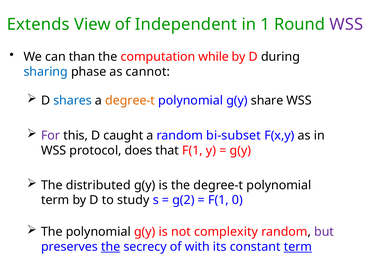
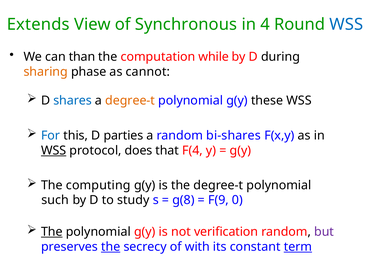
Independent: Independent -> Synchronous (186, 24)
1: 1 -> 4 (265, 24)
WSS colour: purple -> blue (346, 24)
sharing colour: blue -> orange (46, 72)
share: share -> these (267, 101)
For colour: purple -> blue (51, 136)
caught: caught -> parties (123, 136)
bi-subset: bi-subset -> bi-shares (234, 136)
WSS underline: none -> present (54, 150)
that F(1: F(1 -> F(4 (192, 150)
distributed: distributed -> computing (98, 185)
term: term -> such (55, 200)
g(2: g(2 -> g(8 (183, 200)
F(1: F(1 -> F(9 (218, 200)
The underline: none -> present (52, 232)
complexity: complexity -> verification (226, 232)
